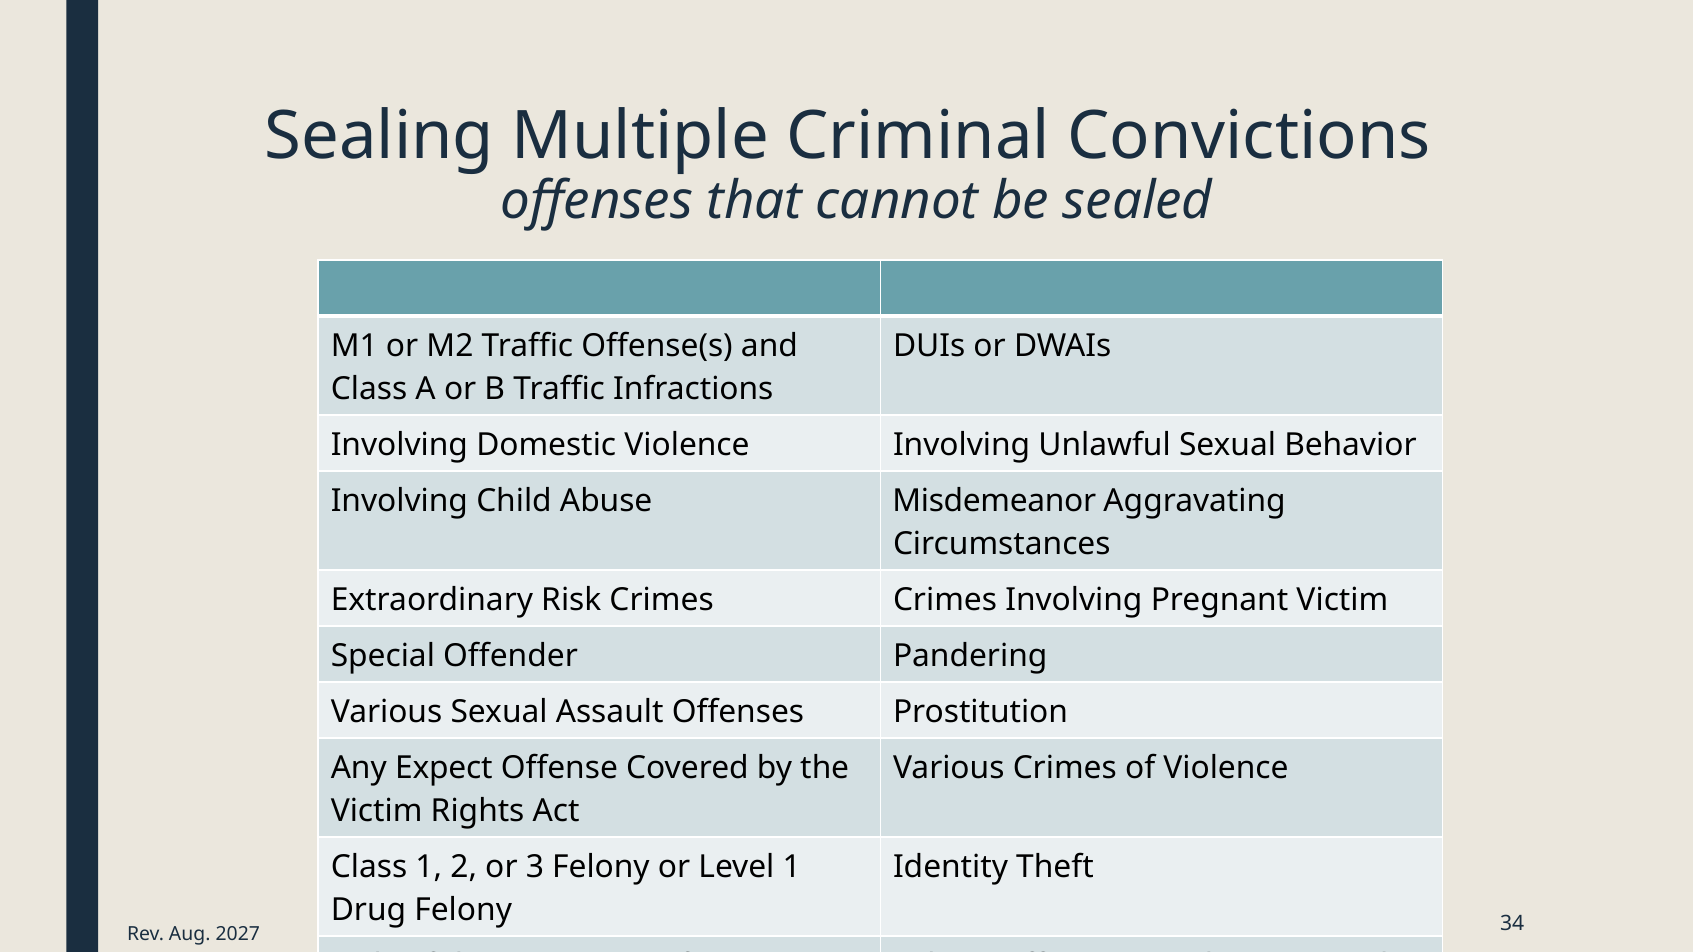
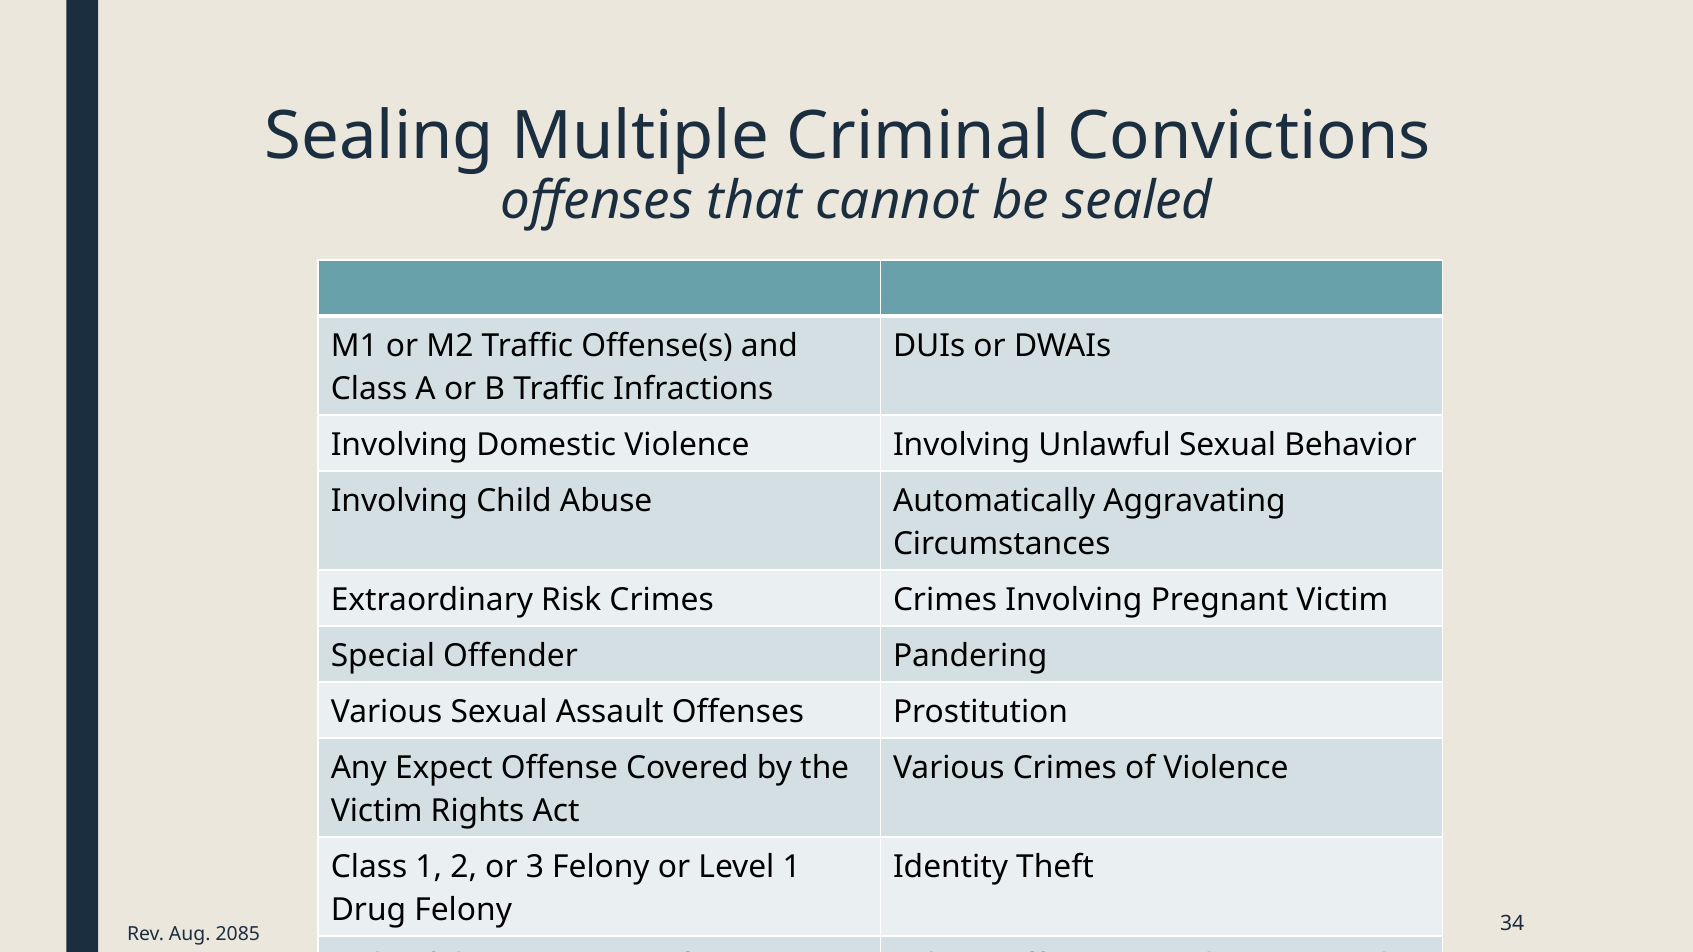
Misdemeanor: Misdemeanor -> Automatically (994, 501)
2027: 2027 -> 2085 (238, 934)
